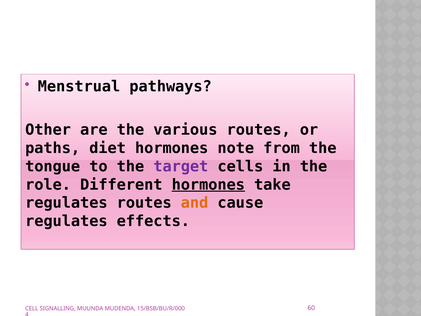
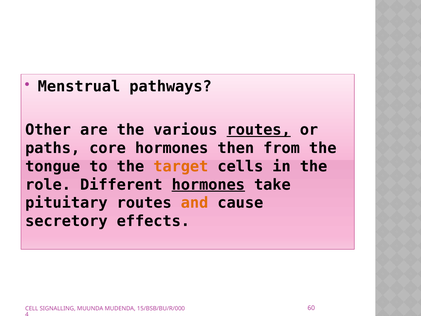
routes underline: none -> present (259, 130)
diet: diet -> core (108, 148)
note: note -> then (236, 148)
target colour: purple -> orange (181, 166)
regulates: regulates -> pituitary (66, 203)
regulates: regulates -> secretory (66, 221)
